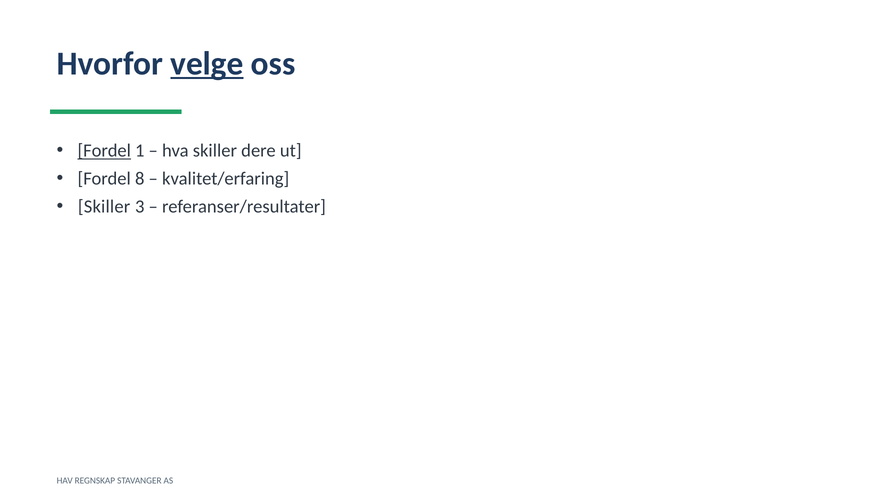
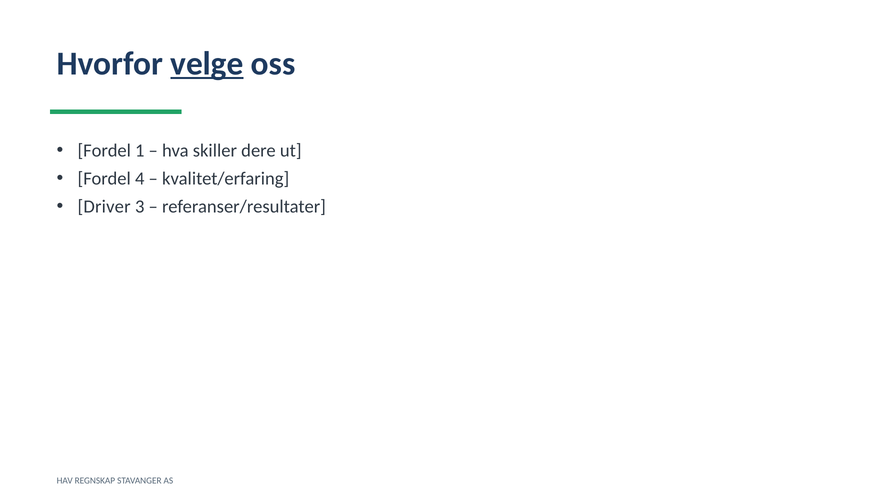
Fordel underline: present -> none (104, 151)
8: 8 -> 4 (140, 179)
Skiller: Skiller -> Driver (104, 207)
